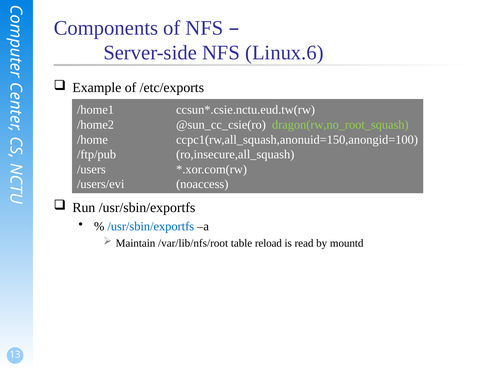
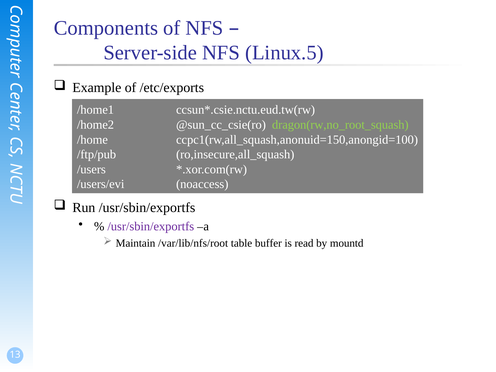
Linux.6: Linux.6 -> Linux.5 (284, 53)
/usr/sbin/exportfs colour: blue -> purple (151, 226)
reload: reload -> buffer (268, 243)
